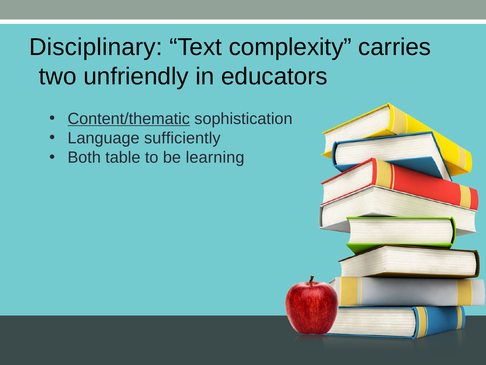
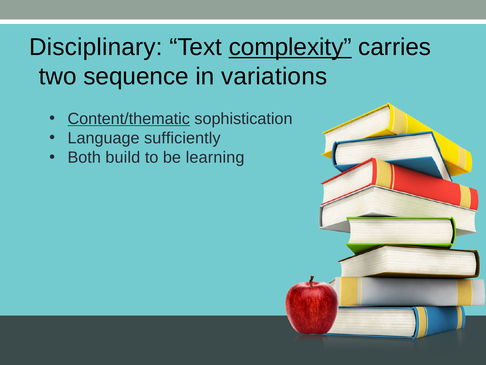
complexity underline: none -> present (290, 47)
unfriendly: unfriendly -> sequence (136, 76)
educators: educators -> variations (274, 76)
table: table -> build (123, 157)
